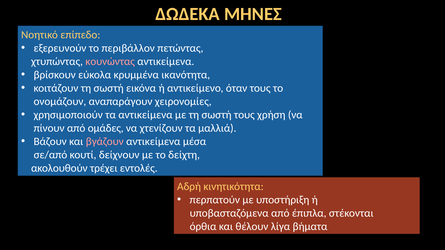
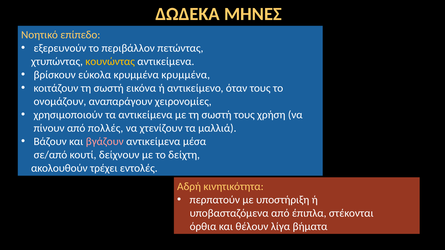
κουνώντας colour: pink -> yellow (110, 62)
κρυμμένα ικανότητα: ικανότητα -> κρυμμένα (186, 75)
ομάδες: ομάδες -> πολλές (106, 128)
